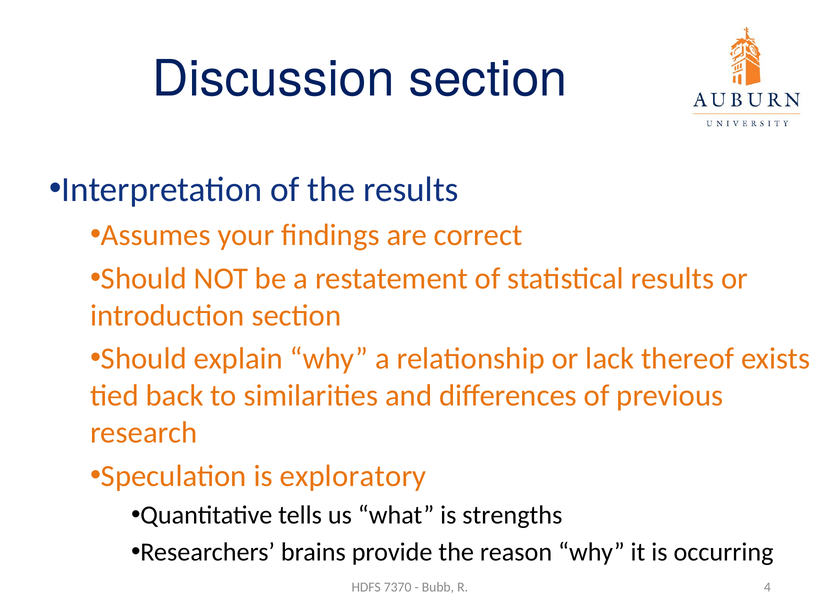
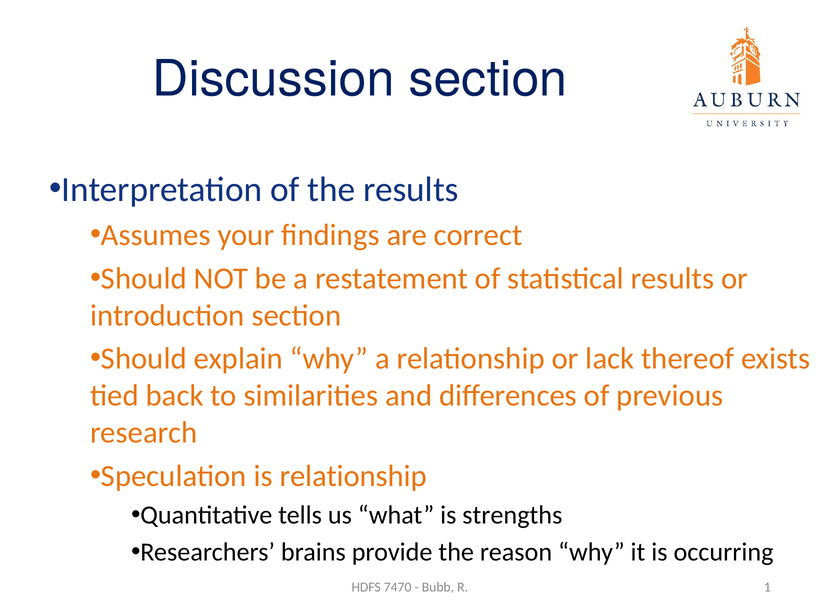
is exploratory: exploratory -> relationship (353, 476)
7370: 7370 -> 7470 (398, 587)
4: 4 -> 1 (767, 587)
